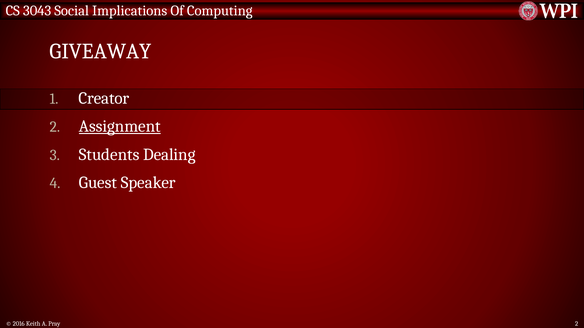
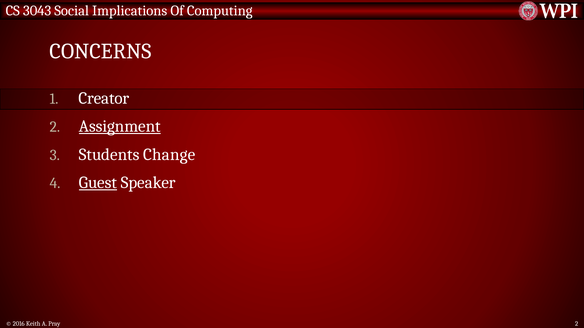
GIVEAWAY: GIVEAWAY -> CONCERNS (101, 51)
Dealing: Dealing -> Change (169, 155)
Guest underline: none -> present (98, 183)
